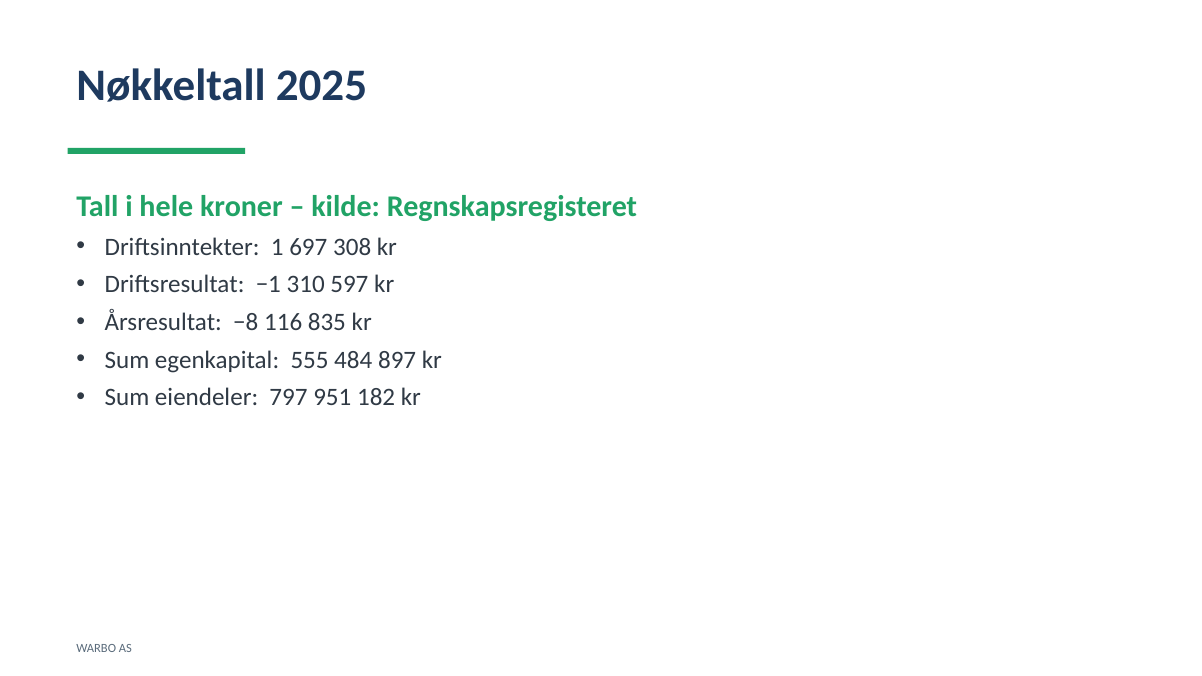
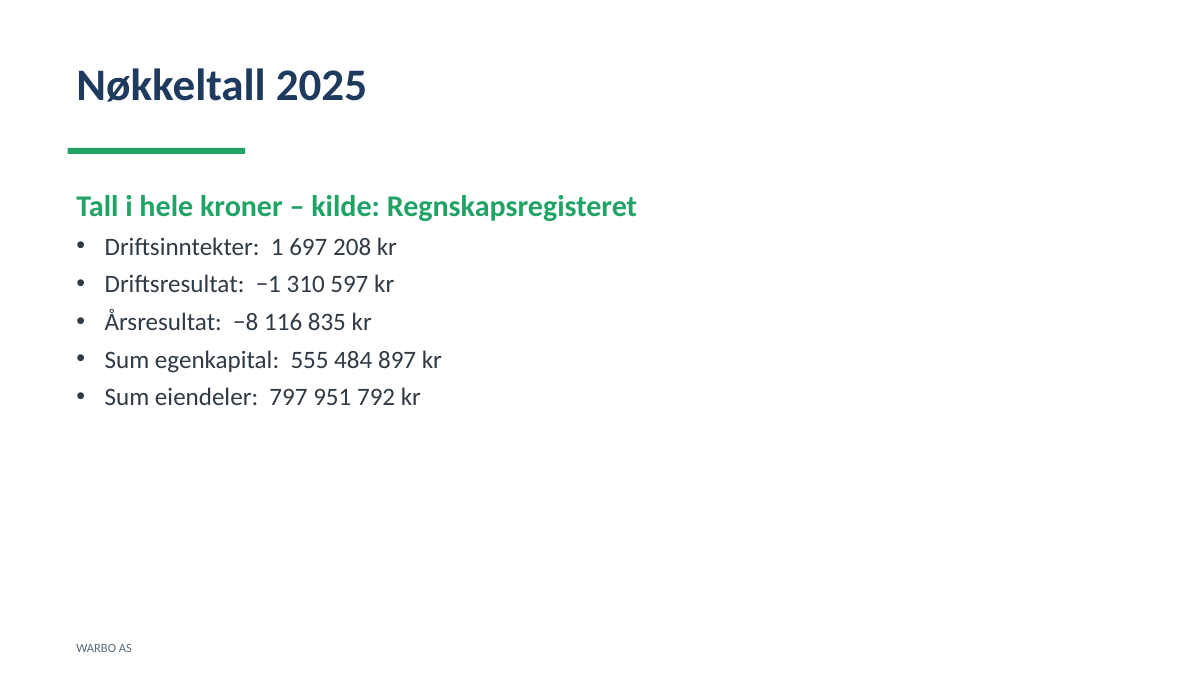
308: 308 -> 208 (352, 247)
182: 182 -> 792 (376, 398)
